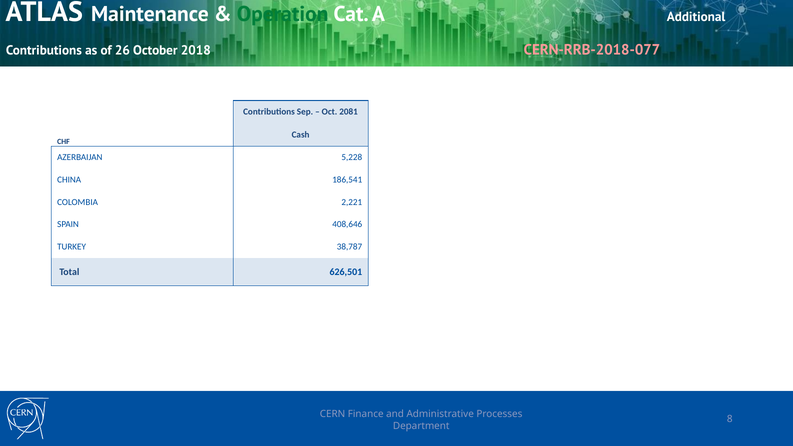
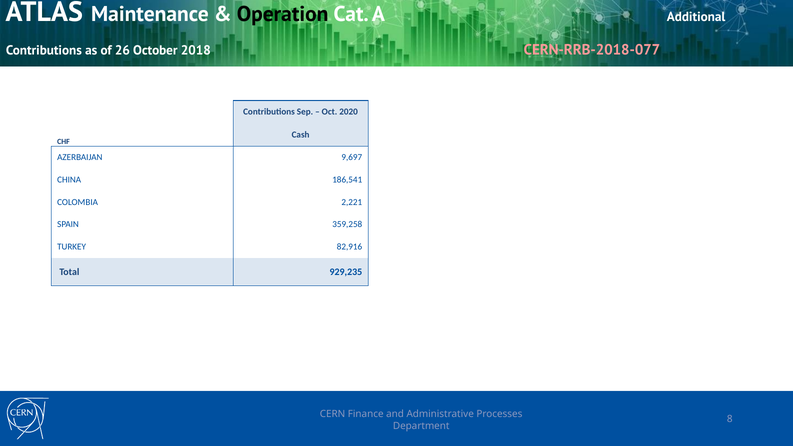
Operation colour: green -> black (283, 14)
2081: 2081 -> 2020 (349, 112)
5,228: 5,228 -> 9,697 (352, 157)
408,646: 408,646 -> 359,258 (347, 224)
38,787: 38,787 -> 82,916 (349, 247)
626,501: 626,501 -> 929,235 (346, 272)
